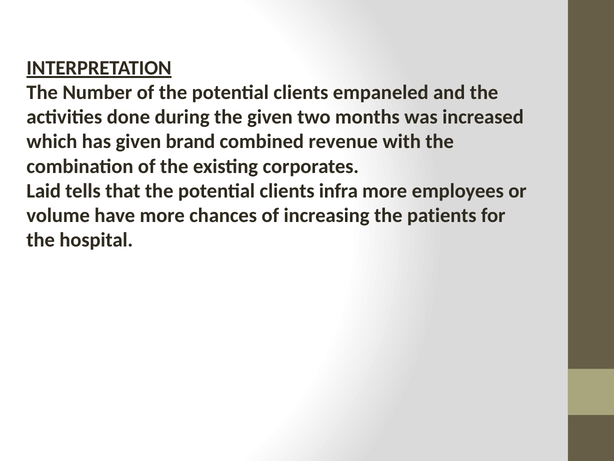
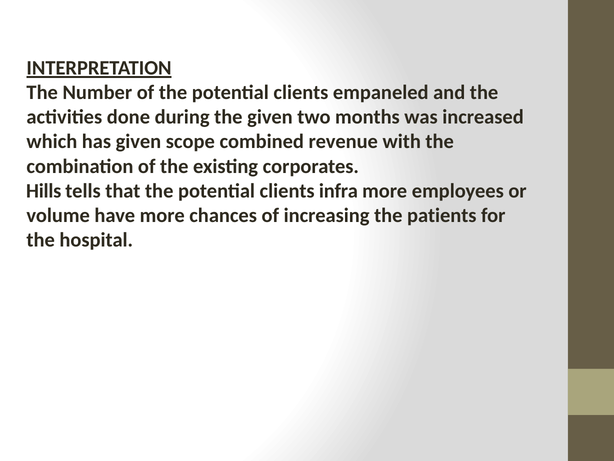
brand: brand -> scope (190, 142)
Laid: Laid -> Hills (44, 191)
